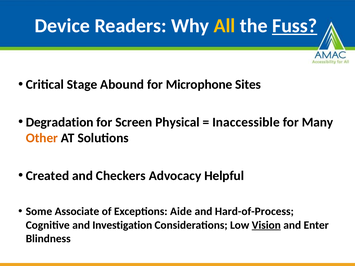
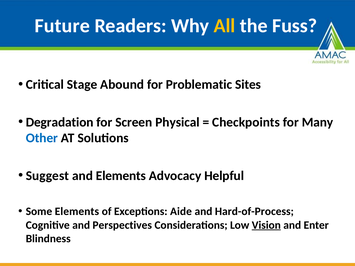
Device: Device -> Future (62, 26)
Fuss underline: present -> none (295, 26)
Microphone: Microphone -> Problematic (199, 85)
Inaccessible: Inaccessible -> Checkpoints (246, 122)
Other colour: orange -> blue (42, 138)
Created: Created -> Suggest (47, 176)
and Checkers: Checkers -> Elements (121, 176)
Some Associate: Associate -> Elements (77, 212)
Investigation: Investigation -> Perspectives (122, 225)
